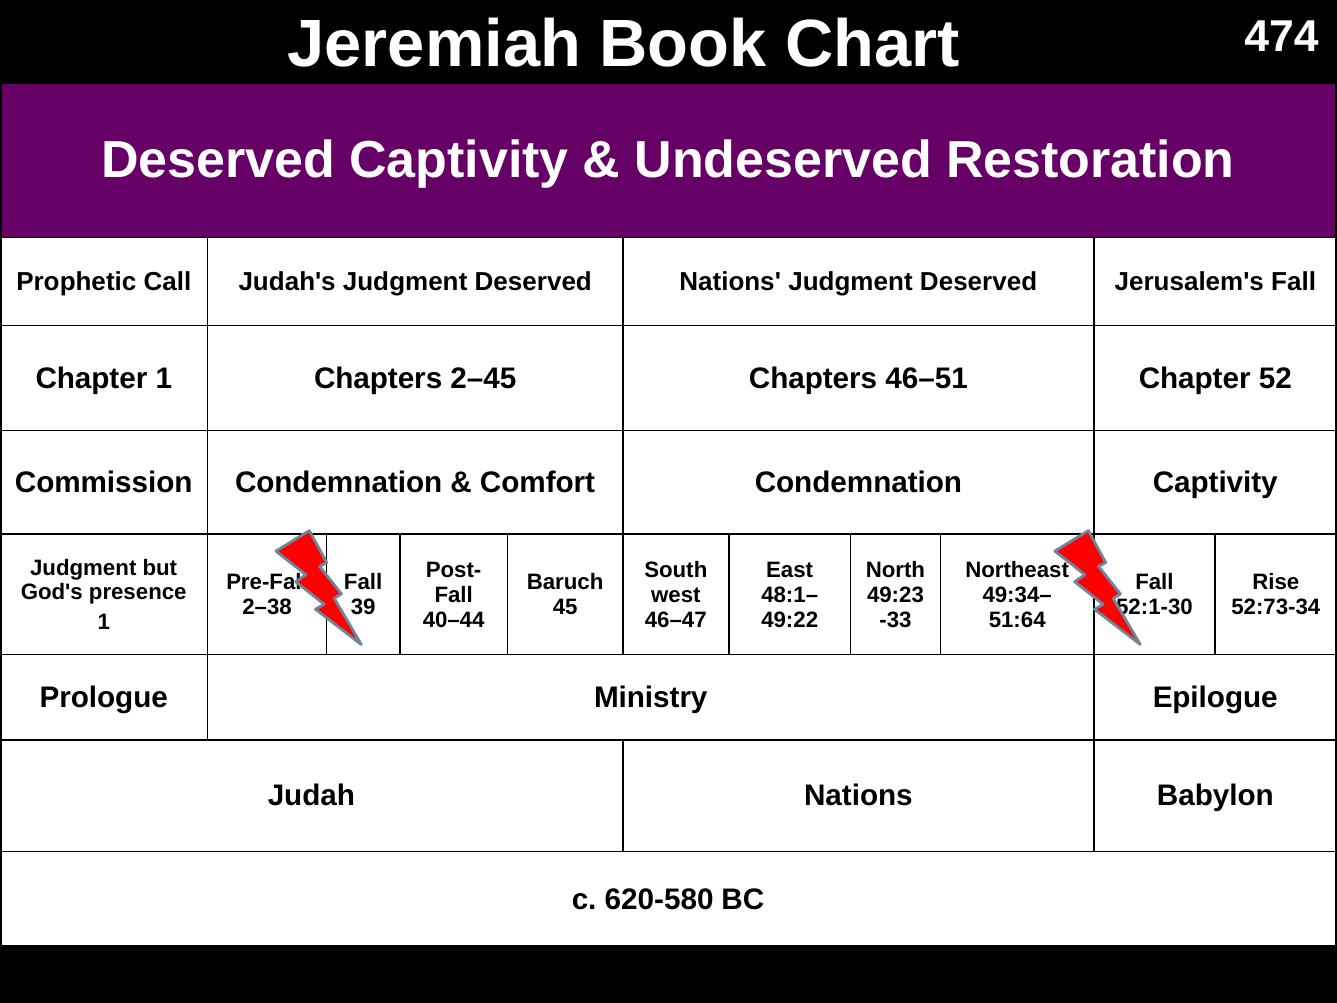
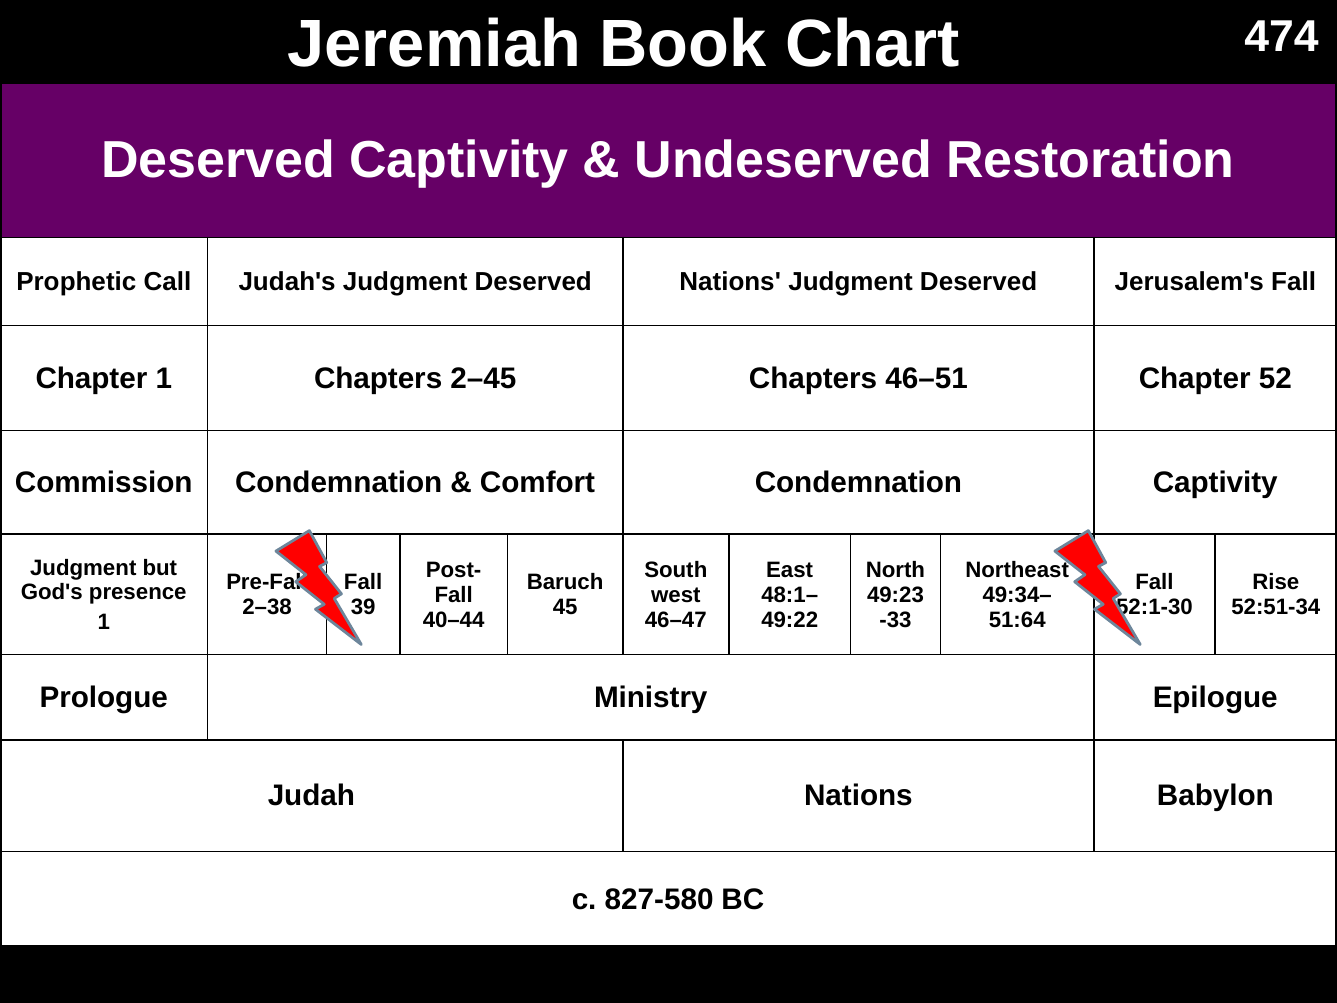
52:73-34: 52:73-34 -> 52:51-34 (1276, 607)
620-580: 620-580 -> 827-580 (659, 899)
